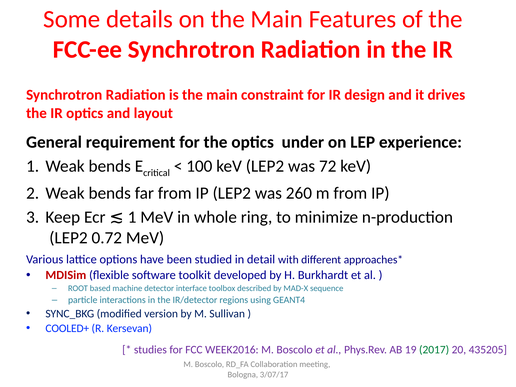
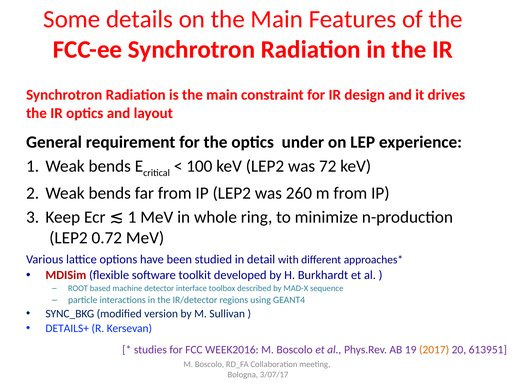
COOLED+: COOLED+ -> DETAILS+ (67, 328)
2017 colour: green -> orange (434, 350)
435205: 435205 -> 613951 (488, 350)
